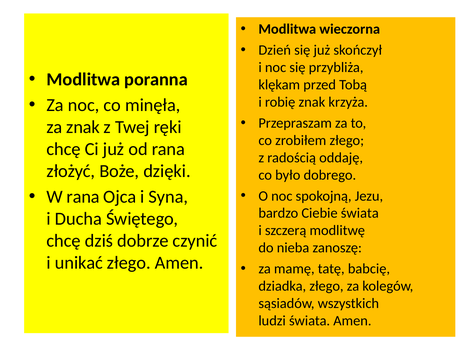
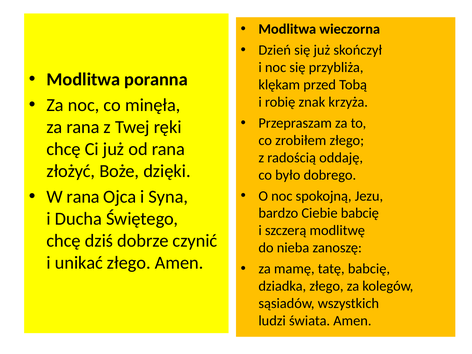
za znak: znak -> rana (83, 127)
Ciebie świata: świata -> babcię (360, 213)
